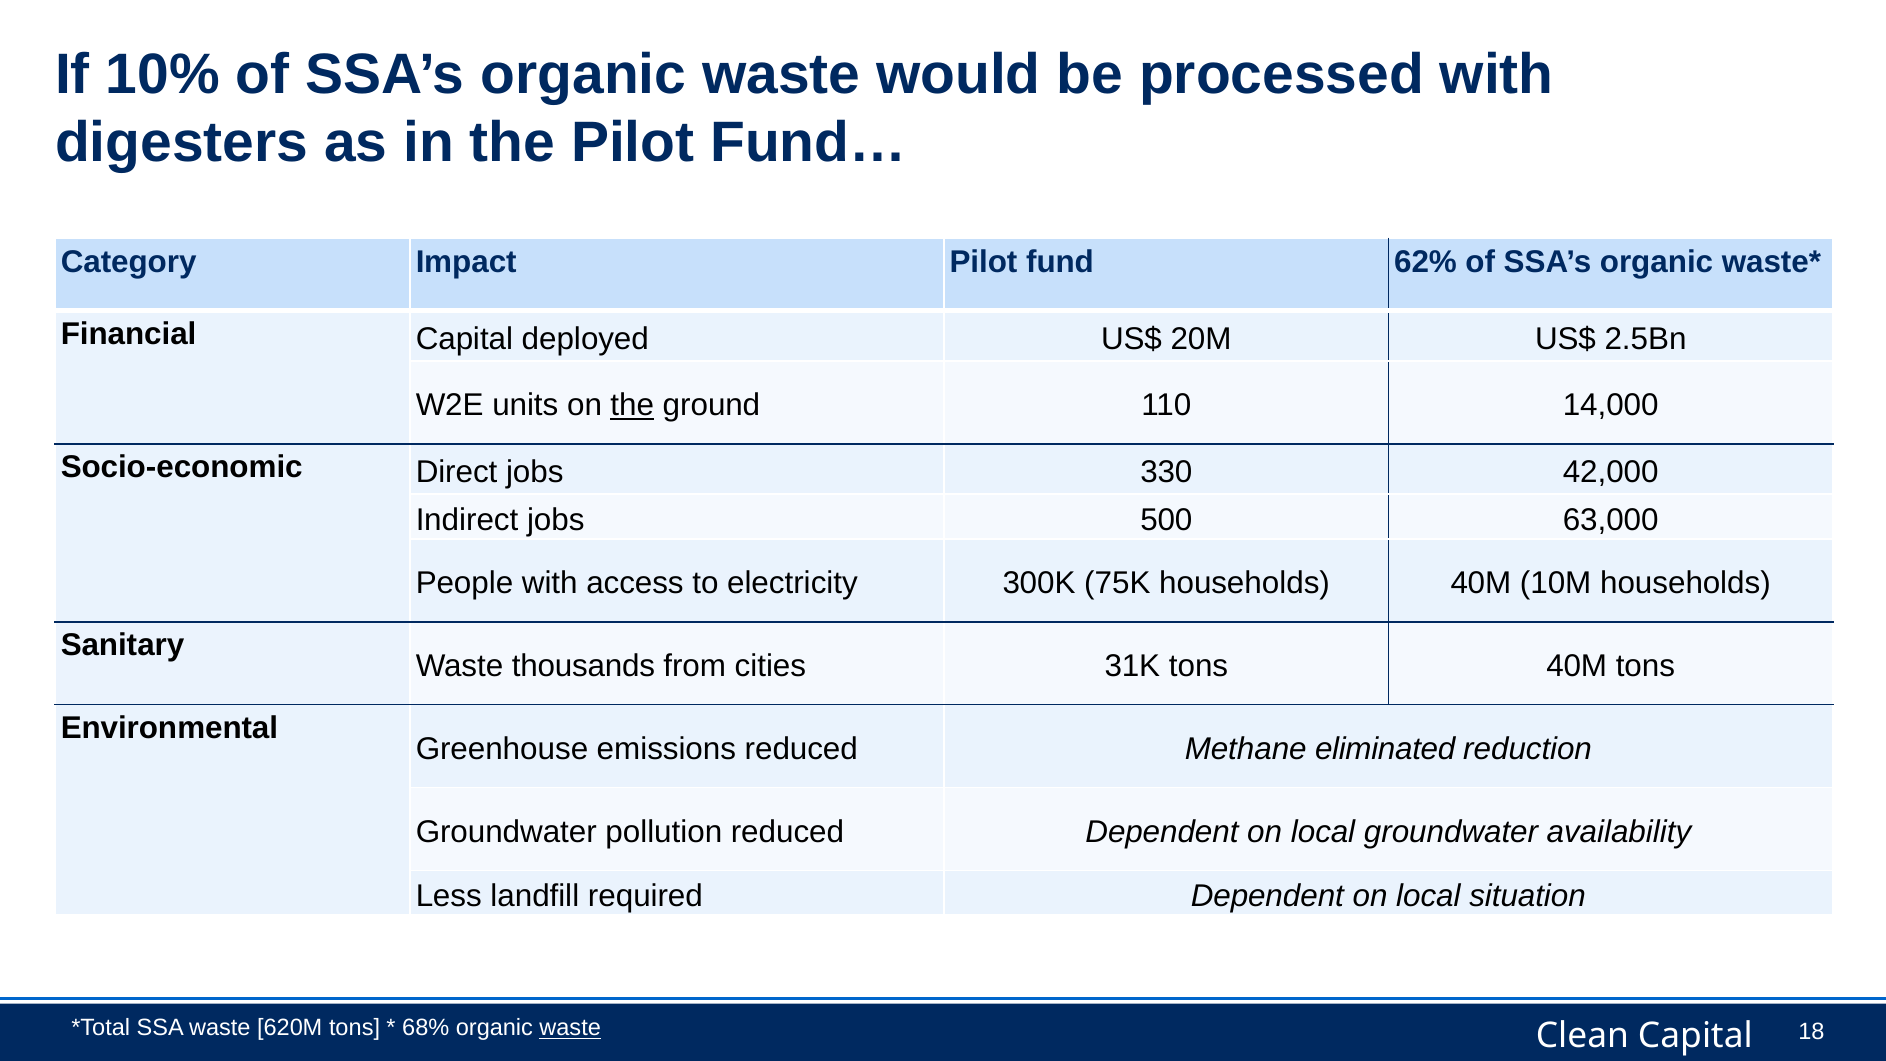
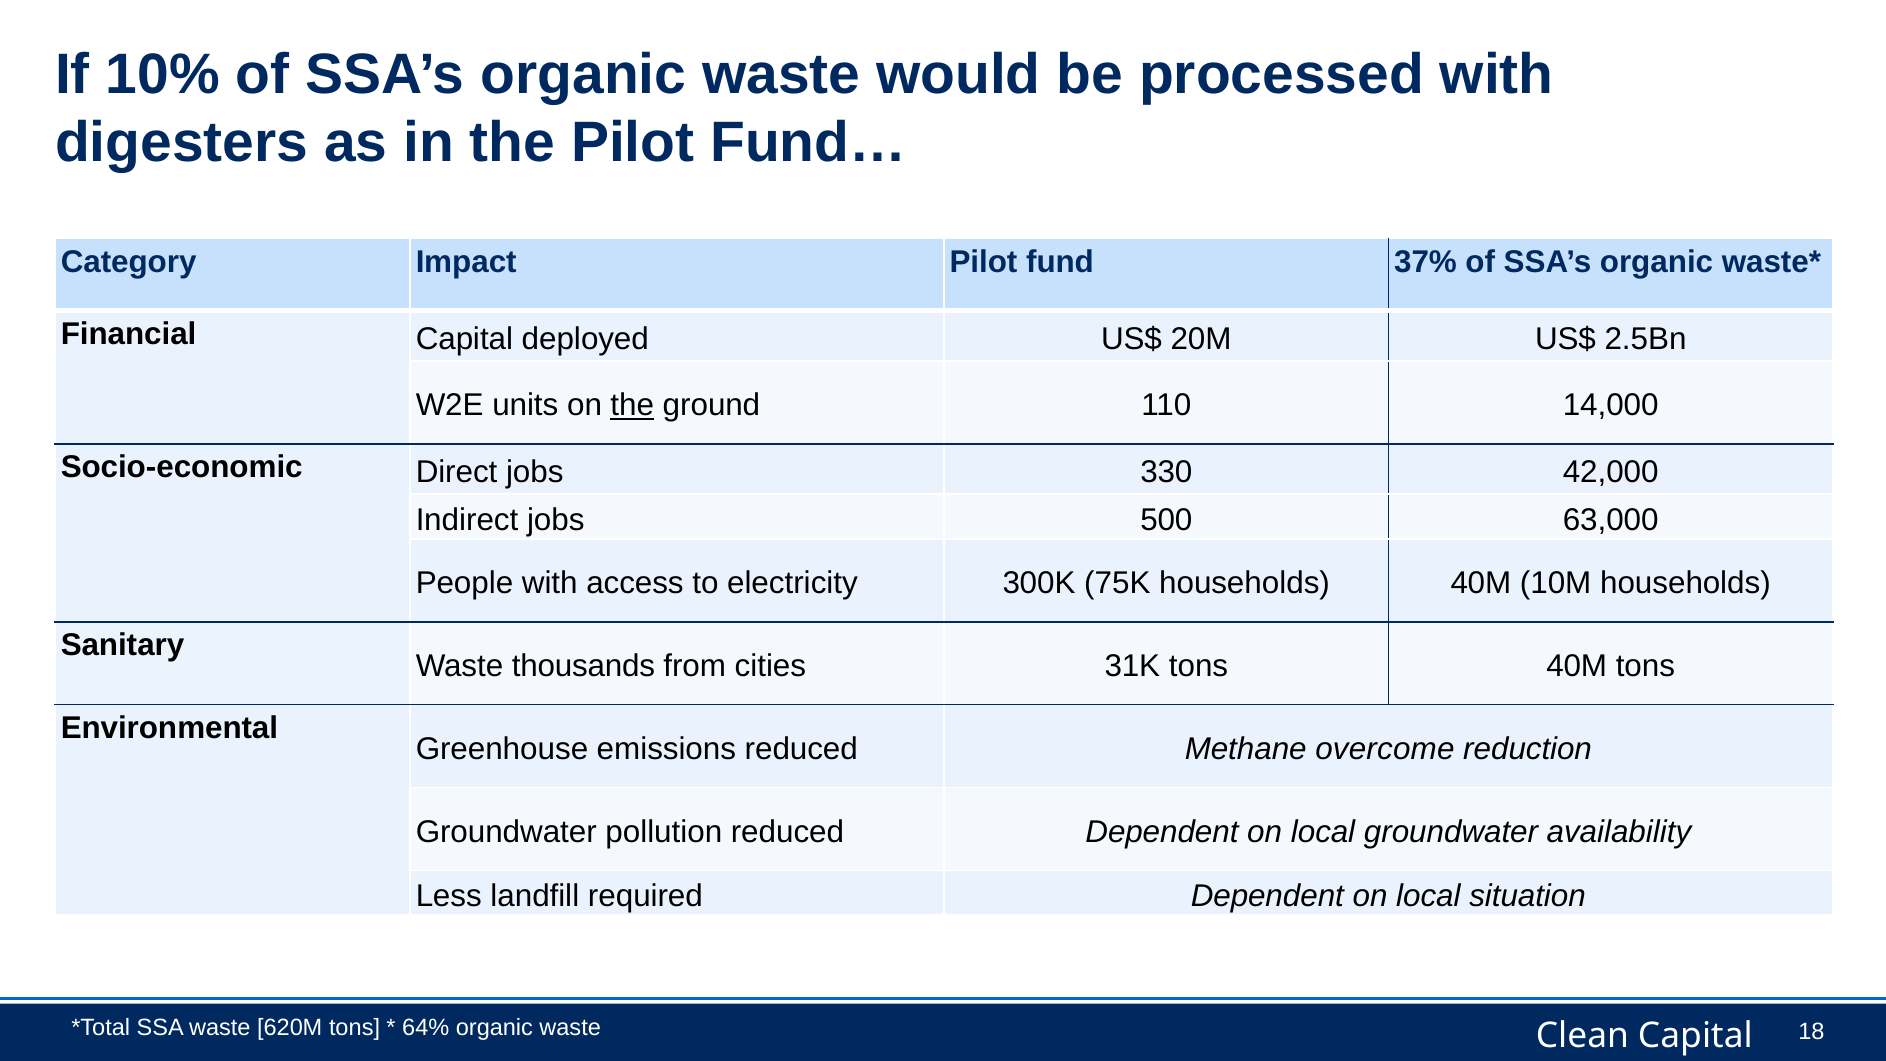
62%: 62% -> 37% (1425, 262)
eliminated: eliminated -> overcome (1385, 749)
68%: 68% -> 64% (426, 1028)
waste underline: present -> none (570, 1028)
